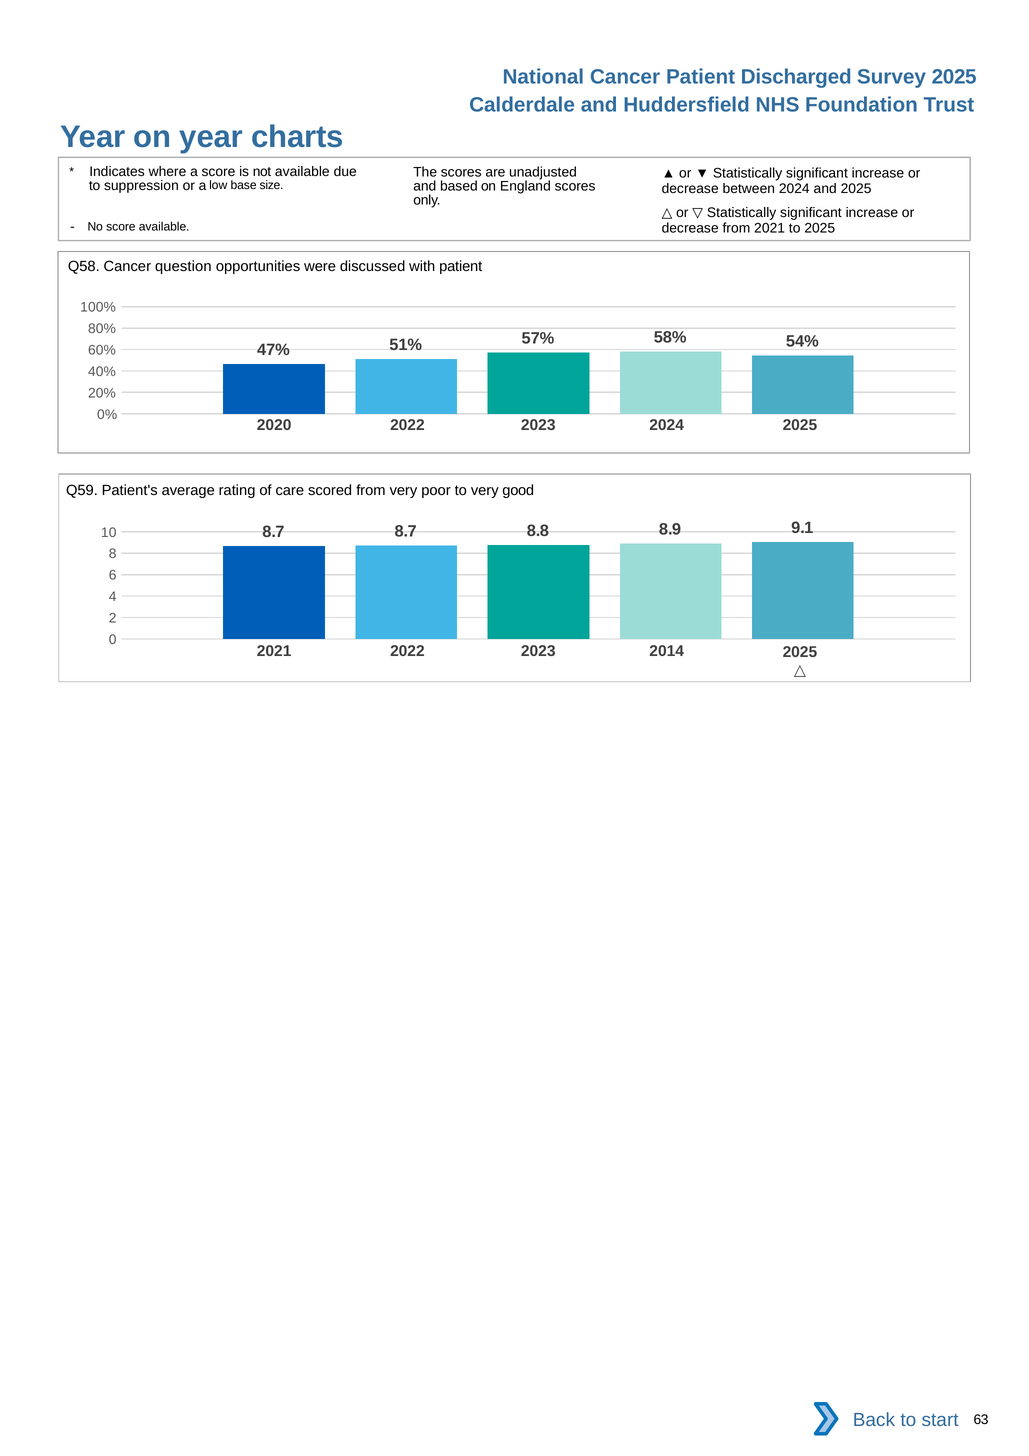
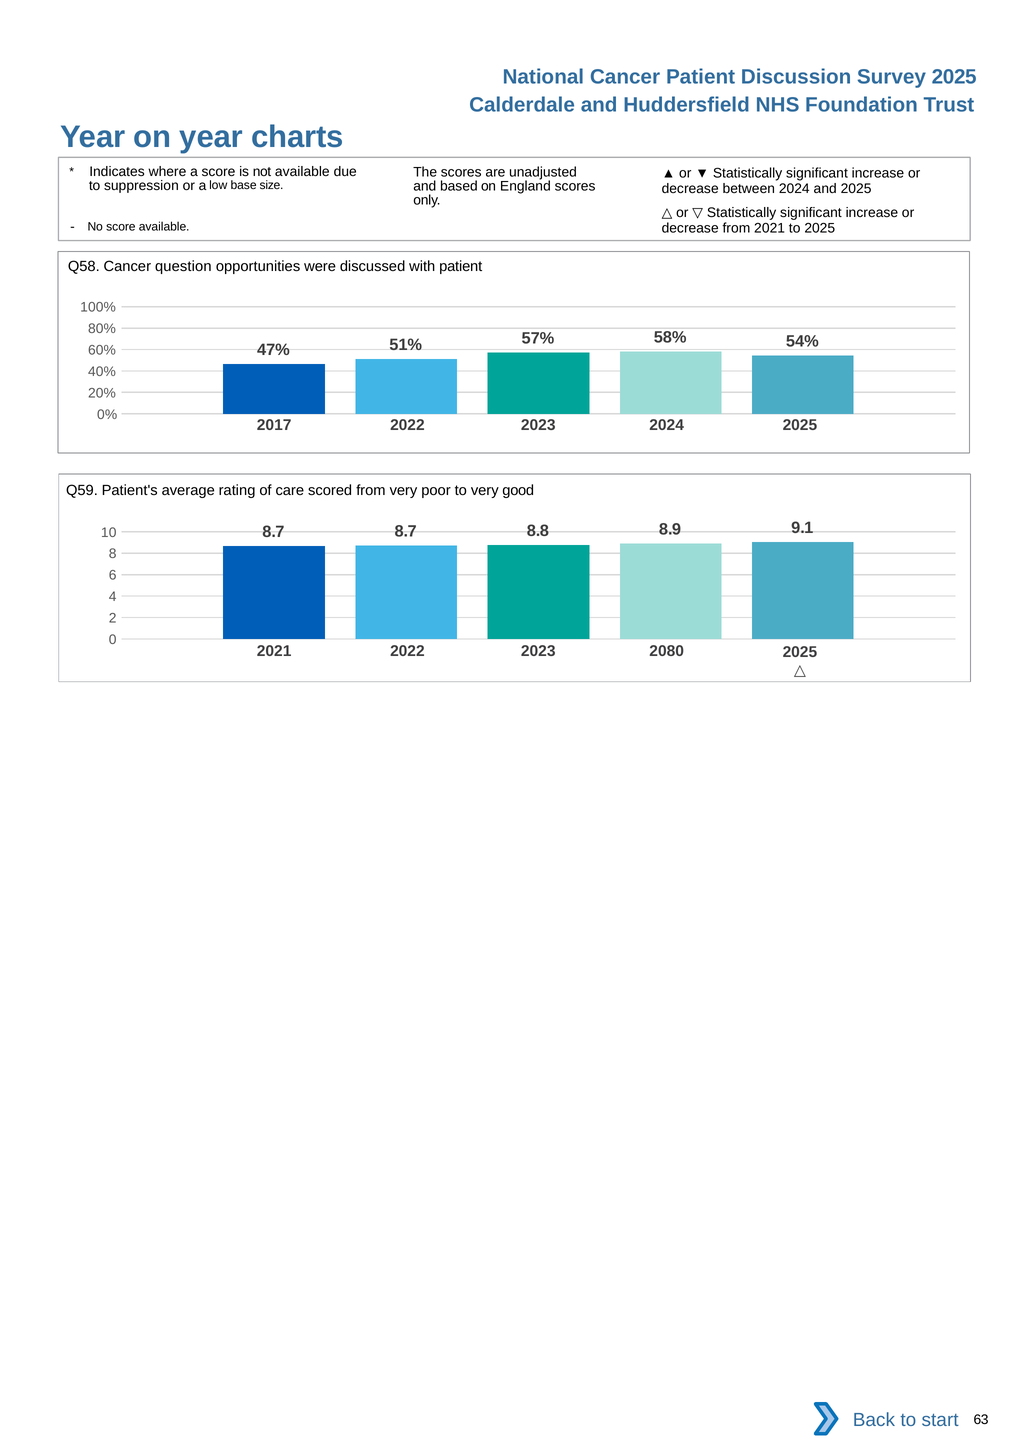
Discharged: Discharged -> Discussion (796, 77)
2020: 2020 -> 2017 (274, 425)
2014: 2014 -> 2080 (667, 651)
